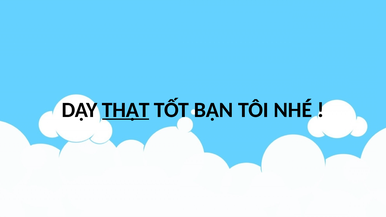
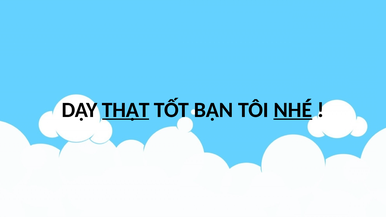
NHÉ underline: none -> present (293, 110)
